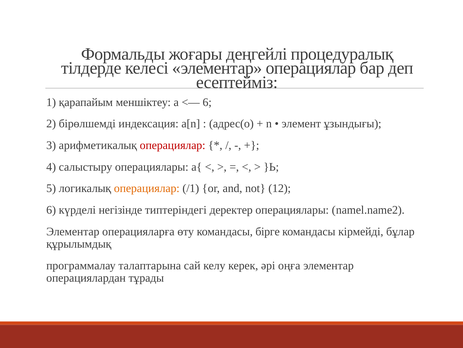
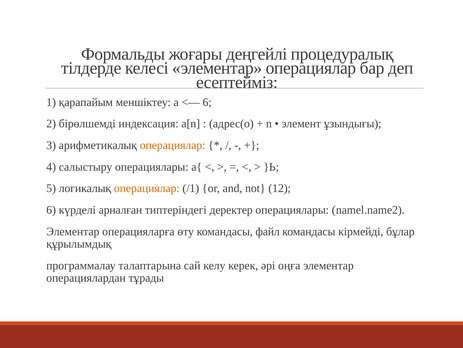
операциялар colour: red -> orange (173, 145)
негізінде: негізінде -> арналған (120, 210)
бірге: бірге -> файл (268, 231)
